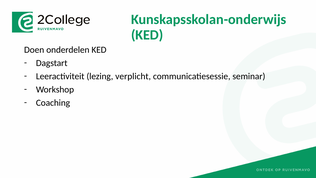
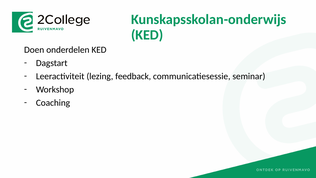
verplicht: verplicht -> feedback (133, 76)
